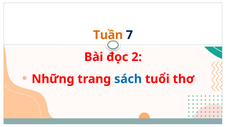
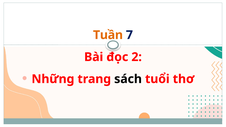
sách colour: blue -> black (128, 79)
